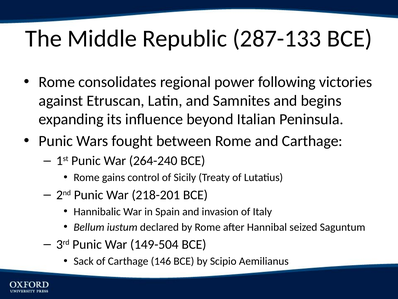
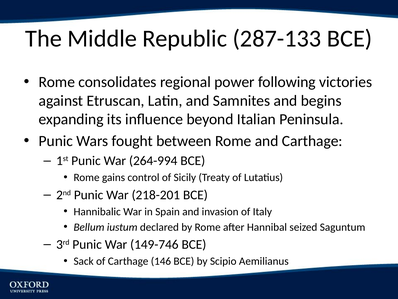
264-240: 264-240 -> 264-994 (153, 161)
149-504: 149-504 -> 149-746 (154, 244)
